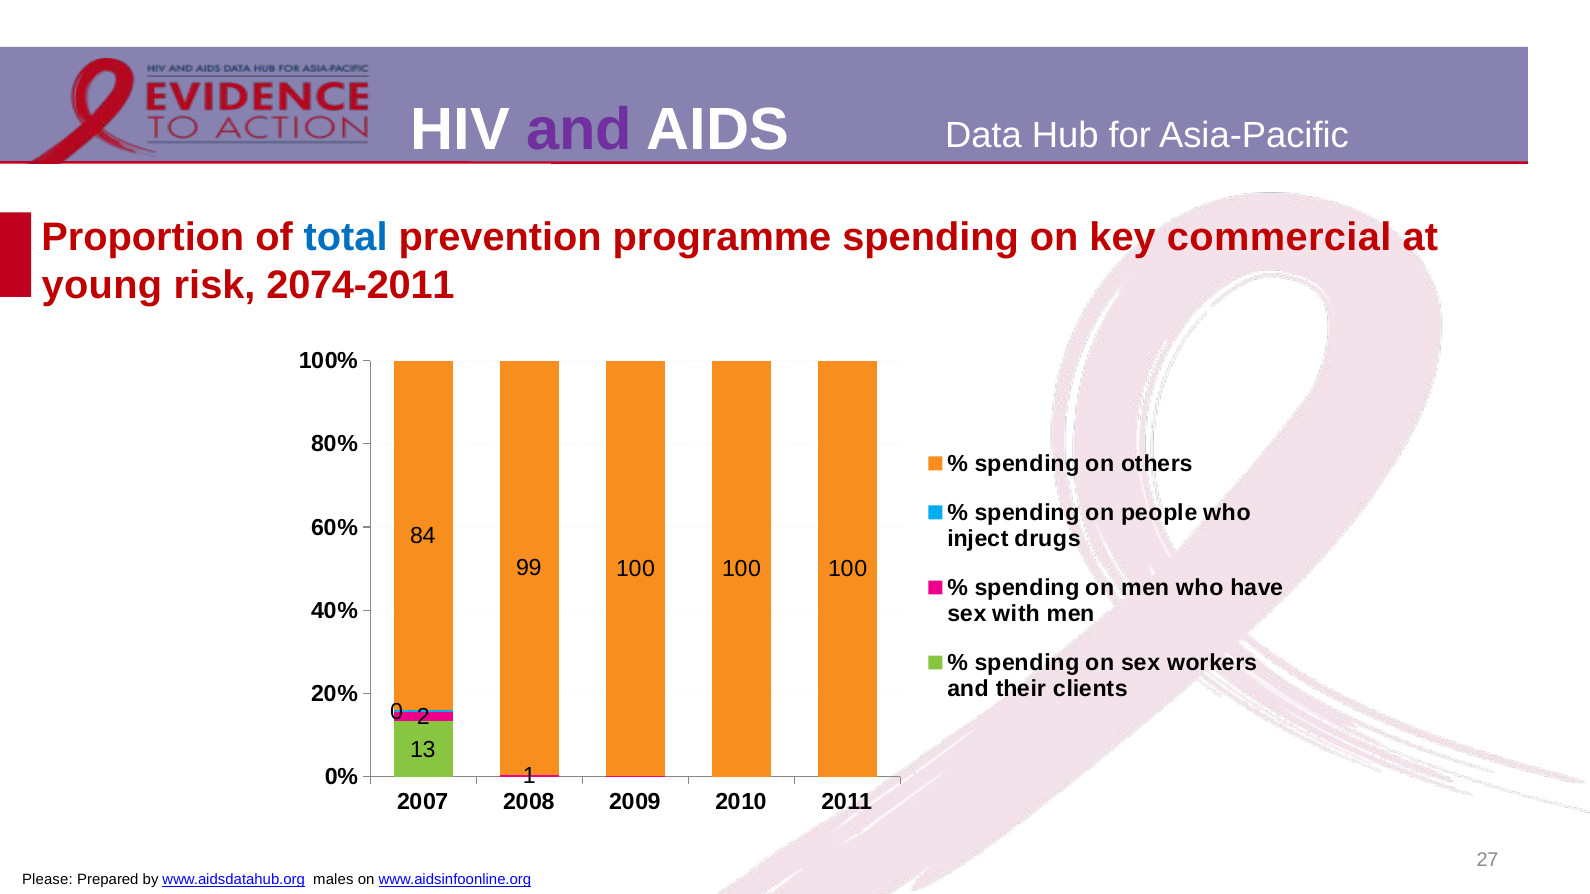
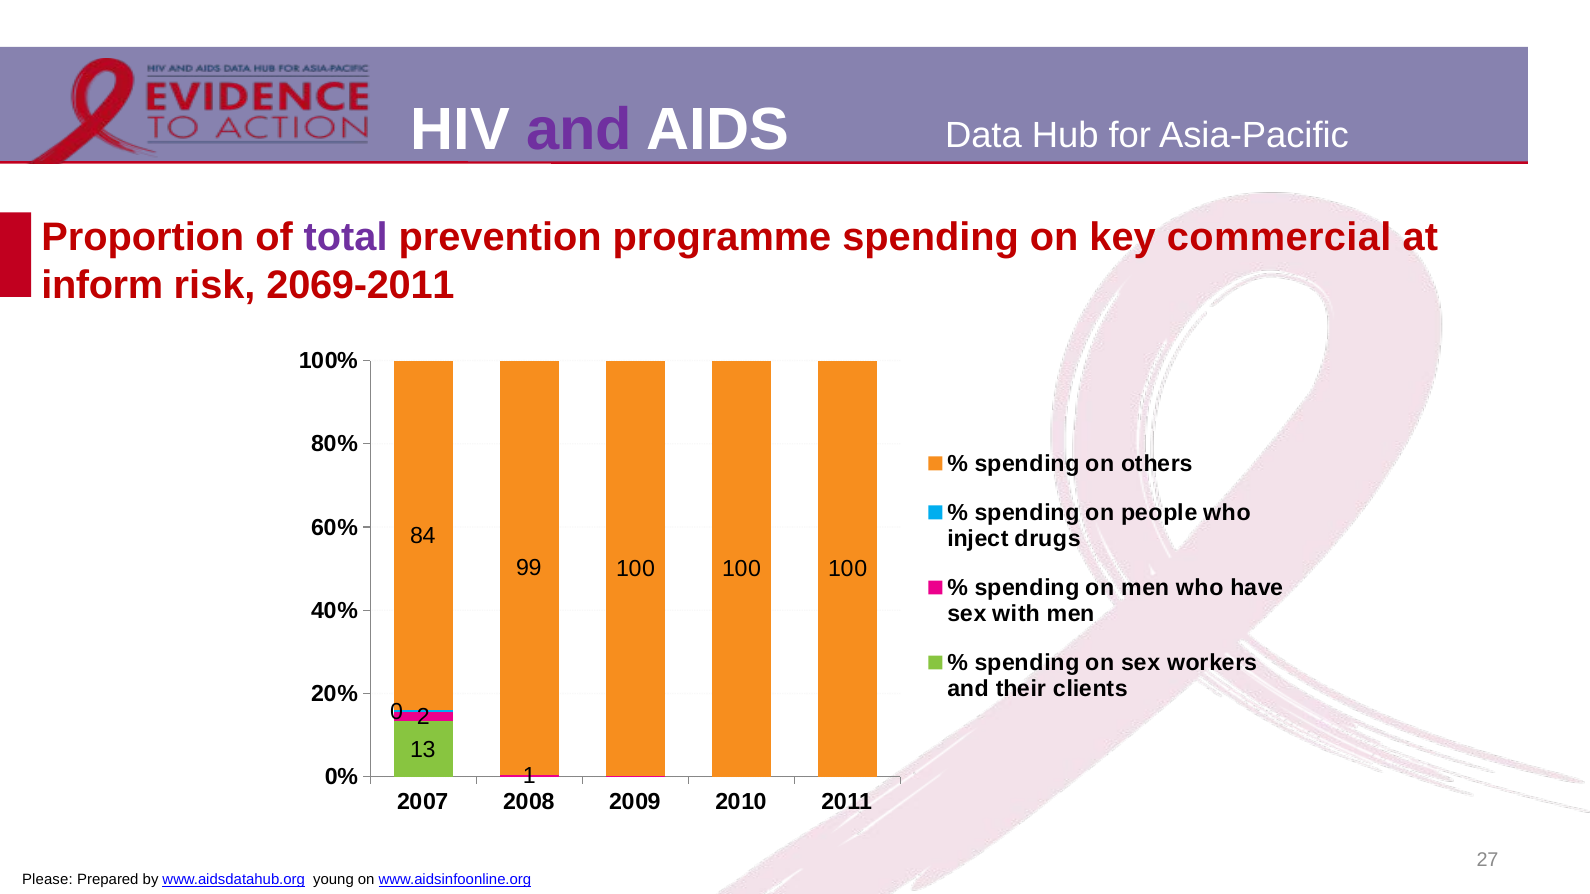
total colour: blue -> purple (346, 238)
young: young -> inform (102, 285)
2074-2011: 2074-2011 -> 2069-2011 (360, 285)
males: males -> young (333, 880)
